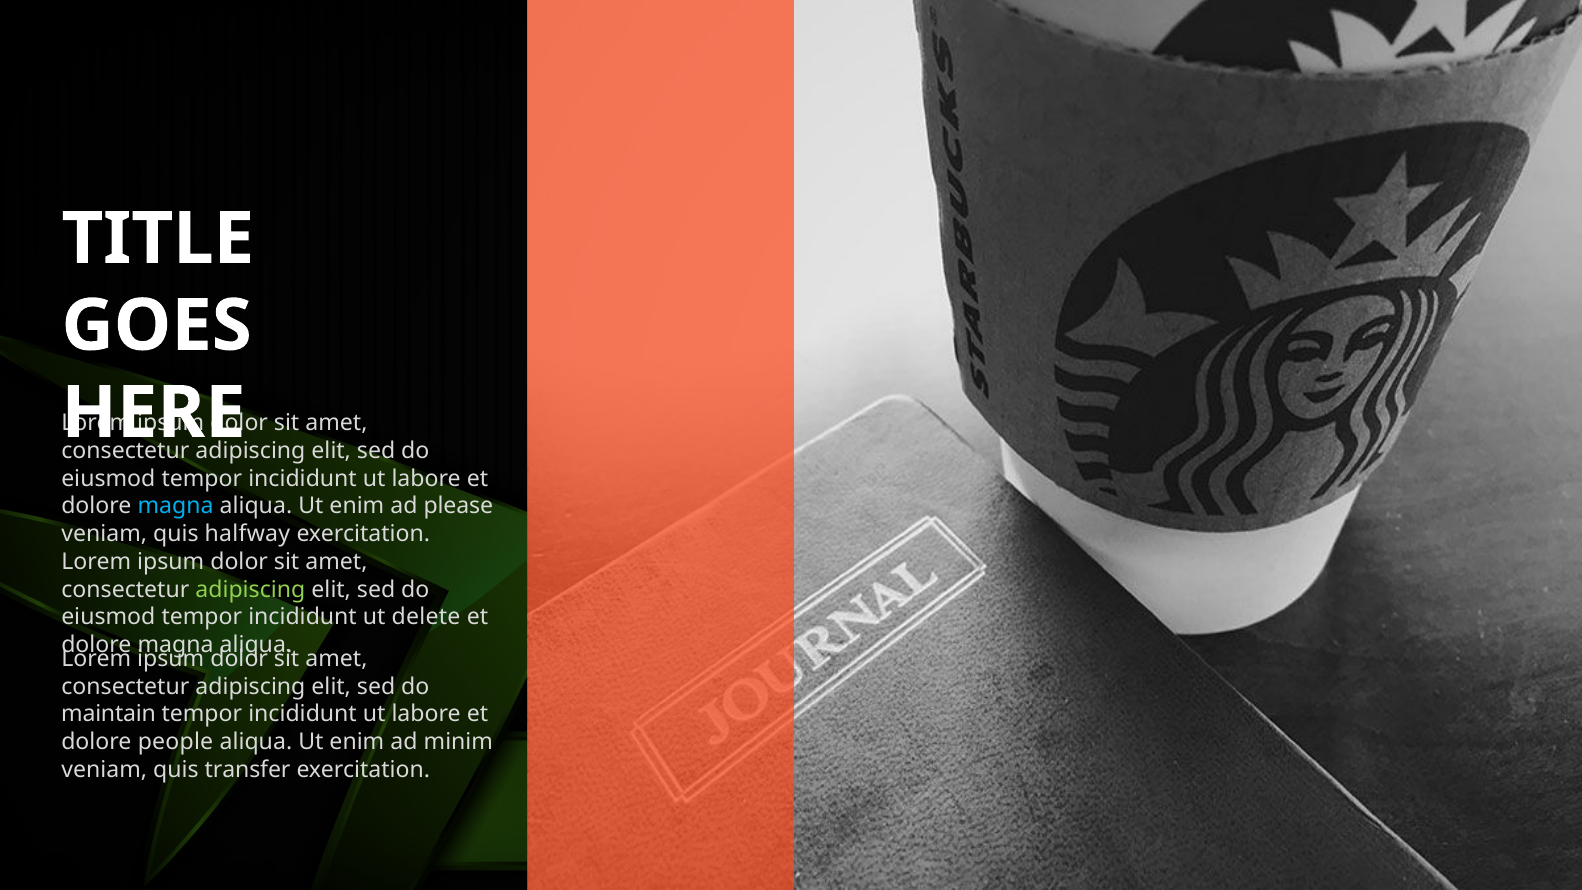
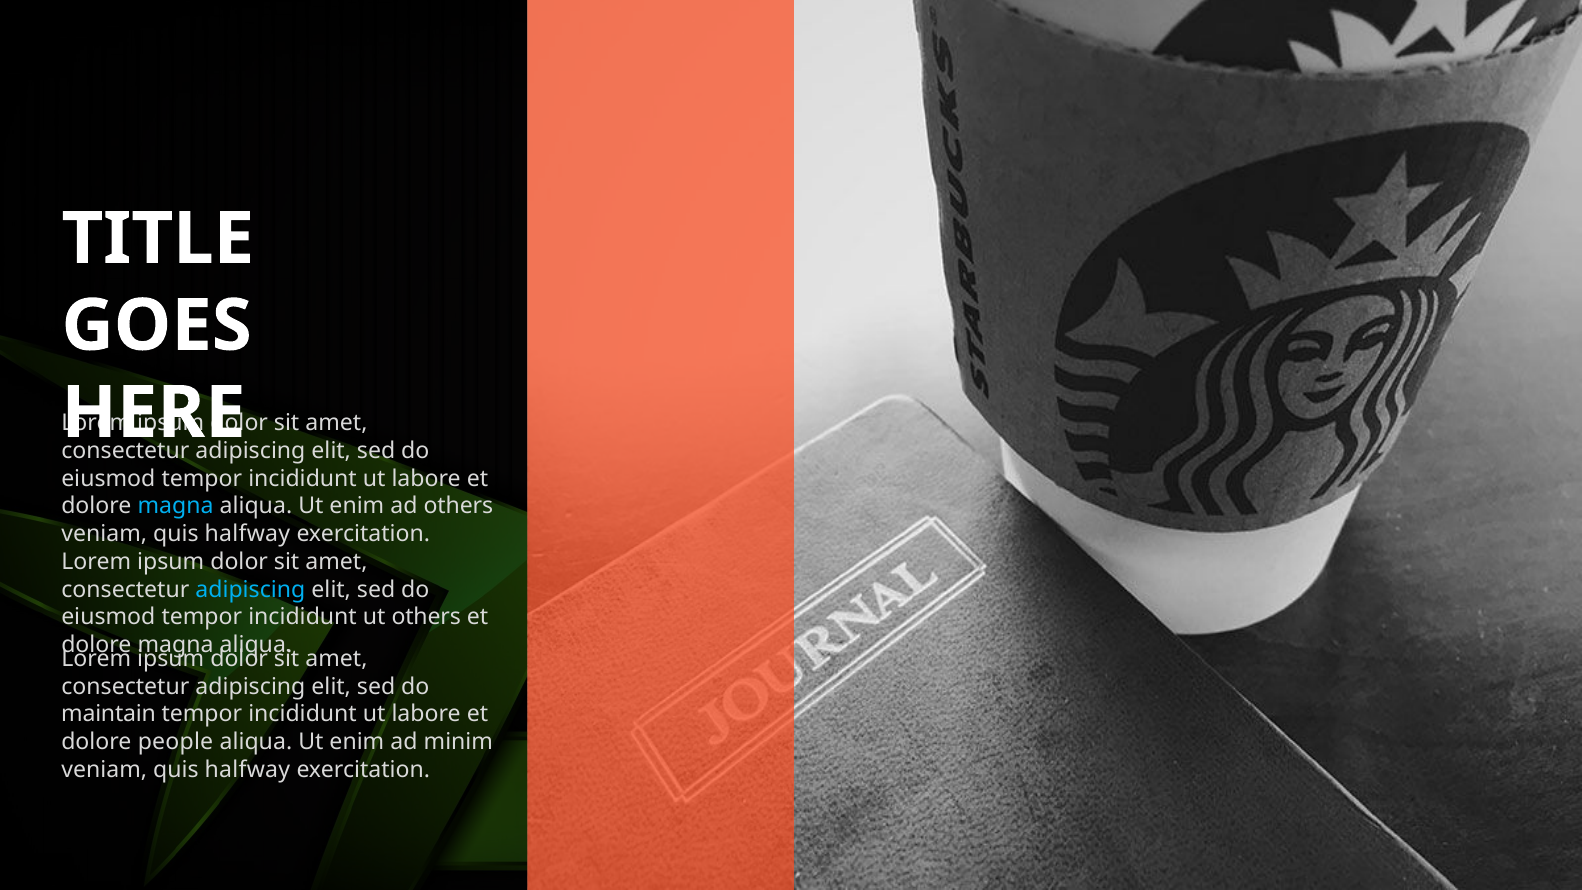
ad please: please -> others (458, 506)
adipiscing colour: light green -> light blue (250, 589)
ut delete: delete -> others (426, 617)
transfer: transfer -> halfway (247, 770)
